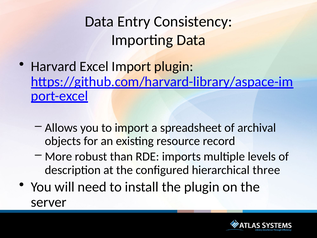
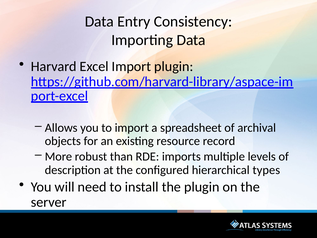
three: three -> types (266, 170)
